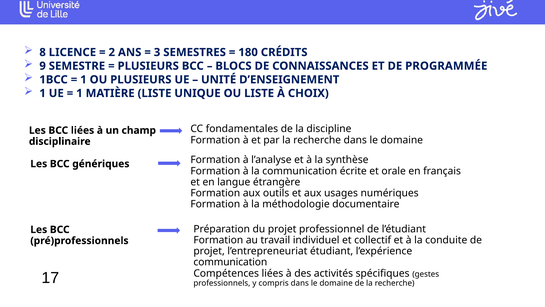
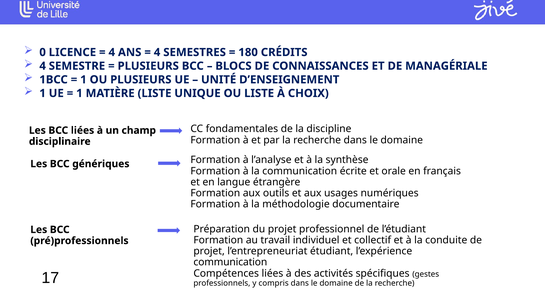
8: 8 -> 0 (43, 52)
2: 2 -> 4 (112, 52)
3: 3 -> 4 (157, 52)
9: 9 -> 4 (43, 66)
PROGRAMMÉE: PROGRAMMÉE -> MANAGÉRIALE (446, 66)
